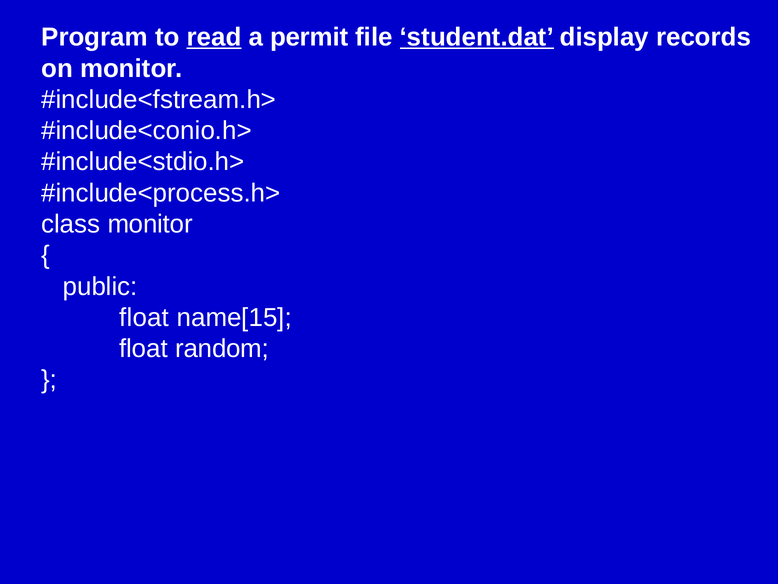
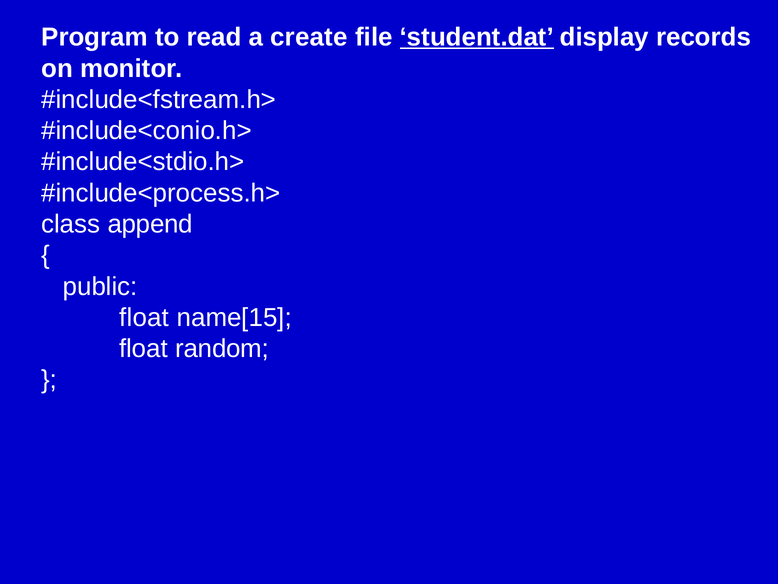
read underline: present -> none (214, 37)
permit: permit -> create (309, 37)
class monitor: monitor -> append (150, 224)
